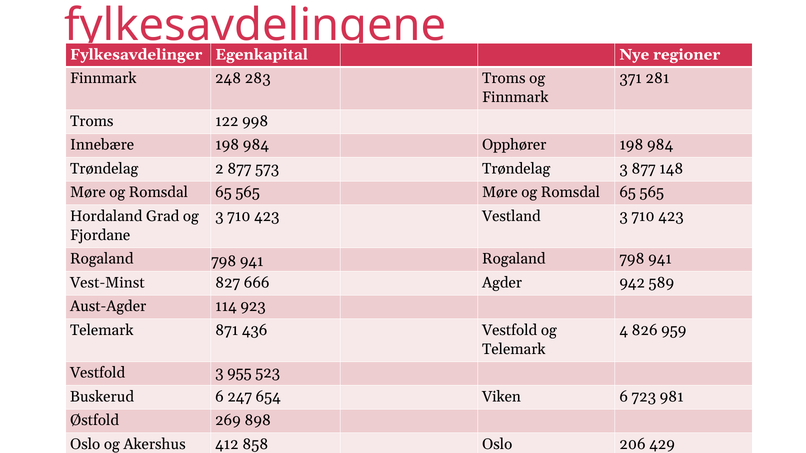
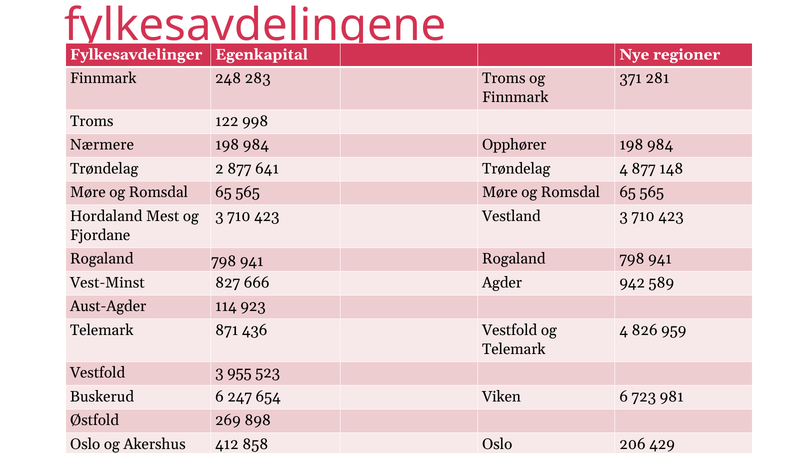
Innebære: Innebære -> Nærmere (102, 145)
573: 573 -> 641 (267, 169)
Trøndelag 3: 3 -> 4 (624, 169)
Grad: Grad -> Mest (163, 216)
